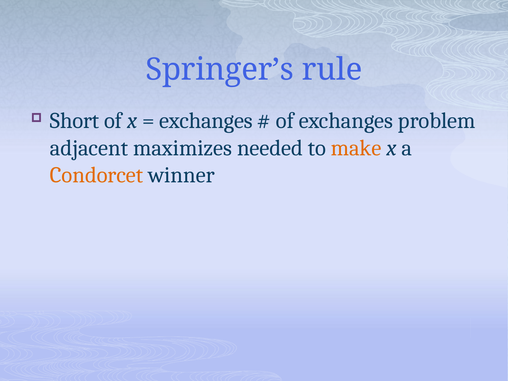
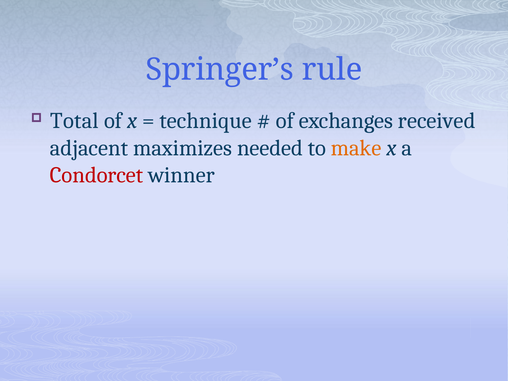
Short: Short -> Total (74, 121)
exchanges: exchanges -> technique (206, 121)
problem: problem -> received (437, 121)
Condorcet colour: orange -> red (97, 175)
